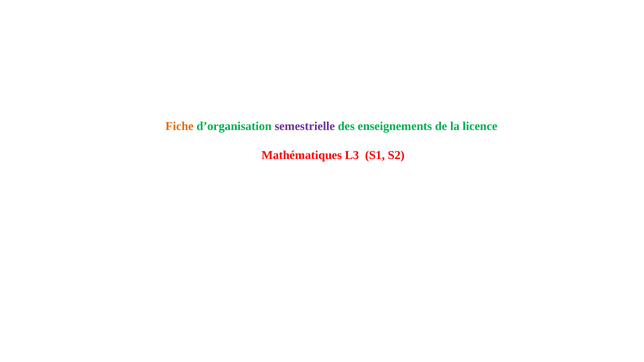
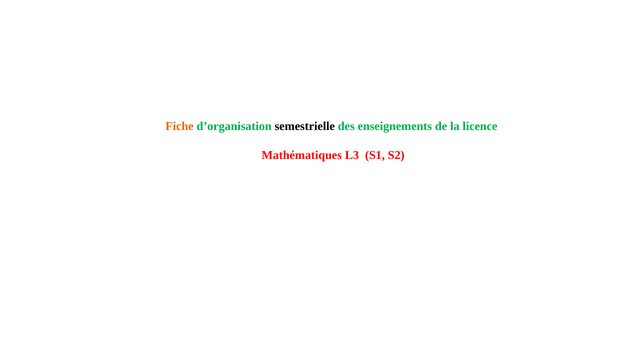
semestrielle colour: purple -> black (305, 126)
